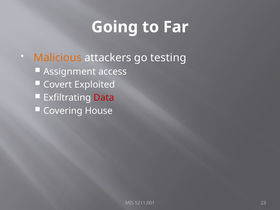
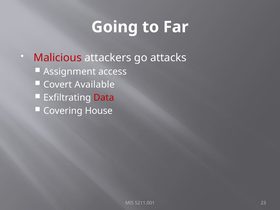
Malicious colour: orange -> red (58, 58)
testing: testing -> attacks (168, 58)
Exploited: Exploited -> Available (95, 85)
